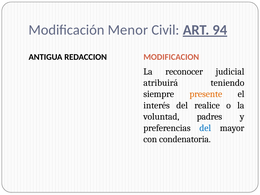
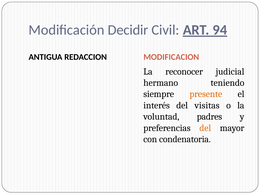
Menor: Menor -> Decidir (128, 30)
atribuirá: atribuirá -> hermano (161, 83)
realice: realice -> visitas (207, 105)
del colour: blue -> orange (205, 128)
